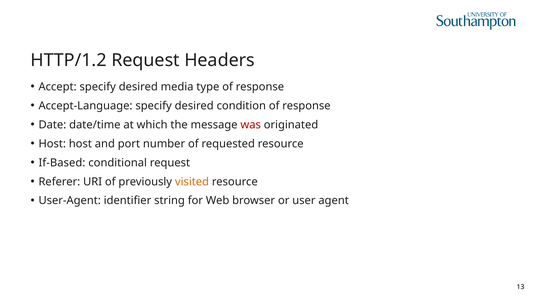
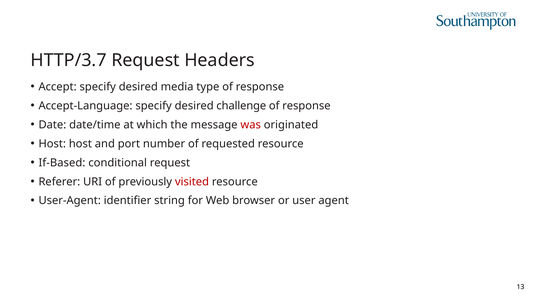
HTTP/1.2: HTTP/1.2 -> HTTP/3.7 (69, 60)
condition: condition -> challenge (241, 106)
visited colour: orange -> red (192, 182)
